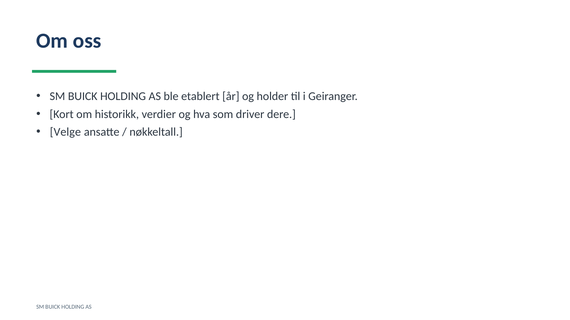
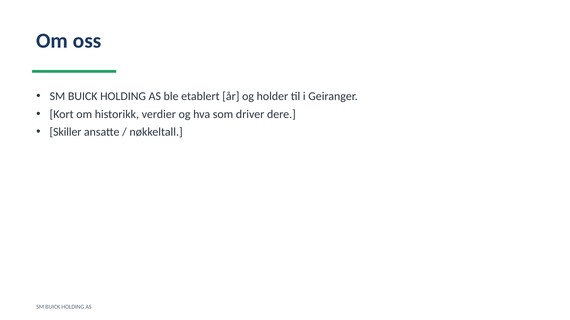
Velge: Velge -> Skiller (66, 132)
